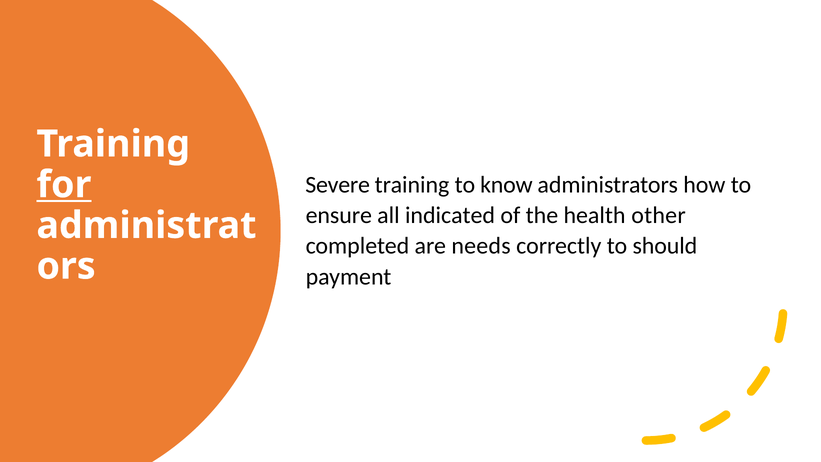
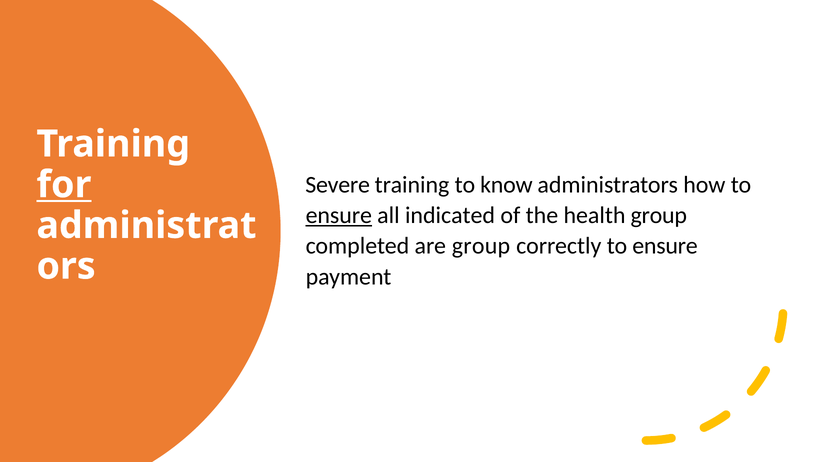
ensure underline: none -> present (339, 215)
health other: other -> group (659, 215)
are needs: needs -> group (481, 246)
correctly to should: should -> ensure (665, 246)
